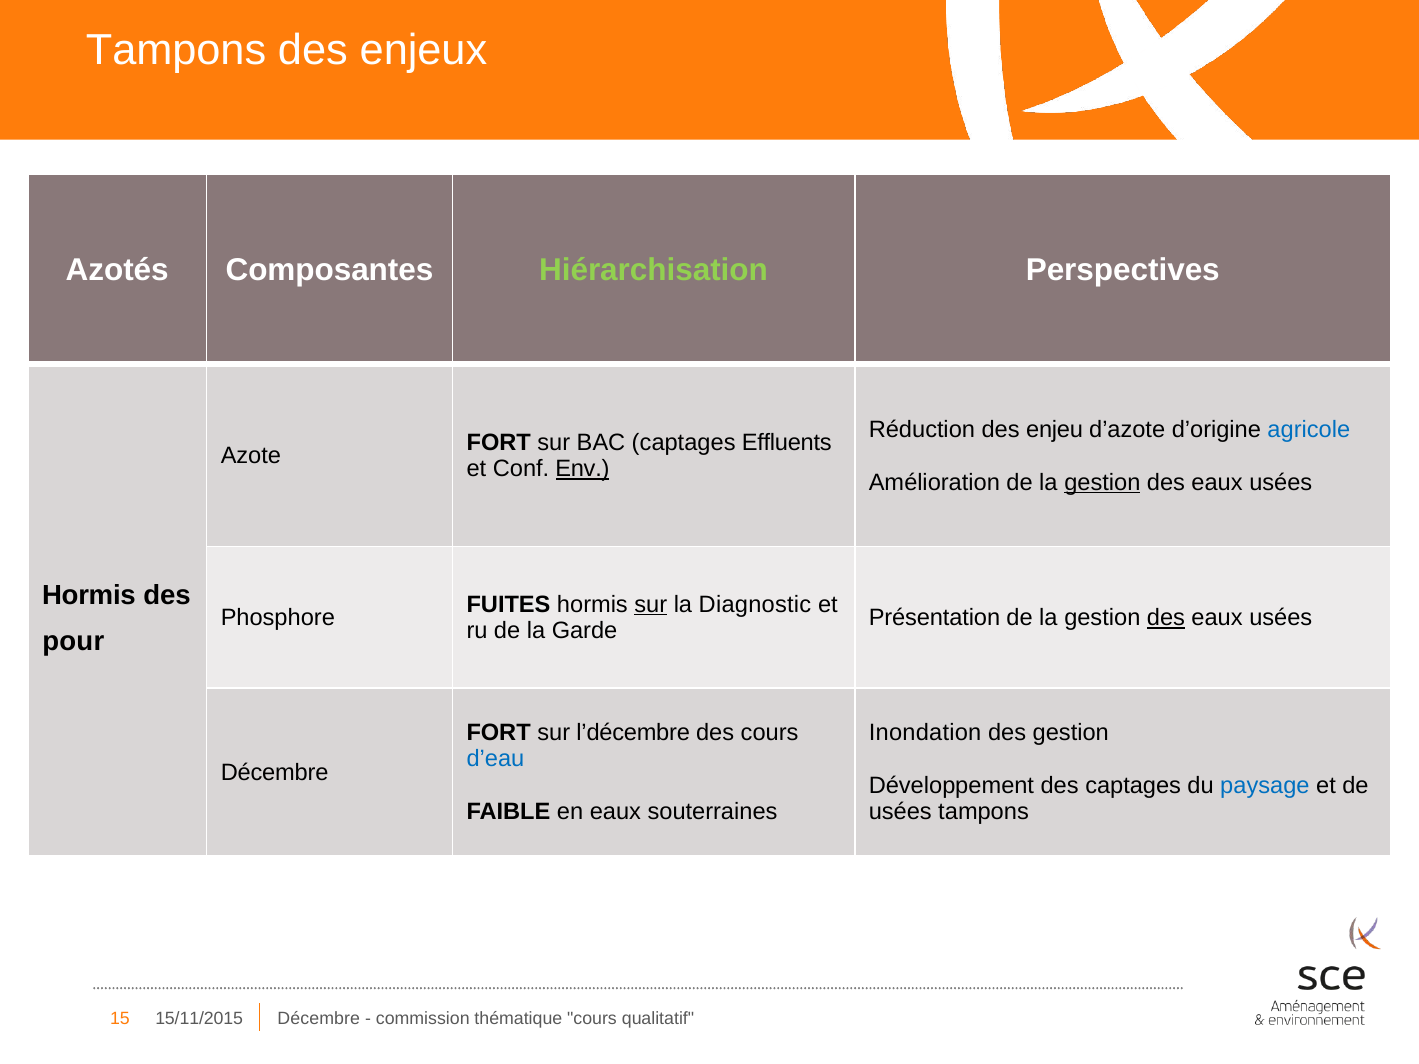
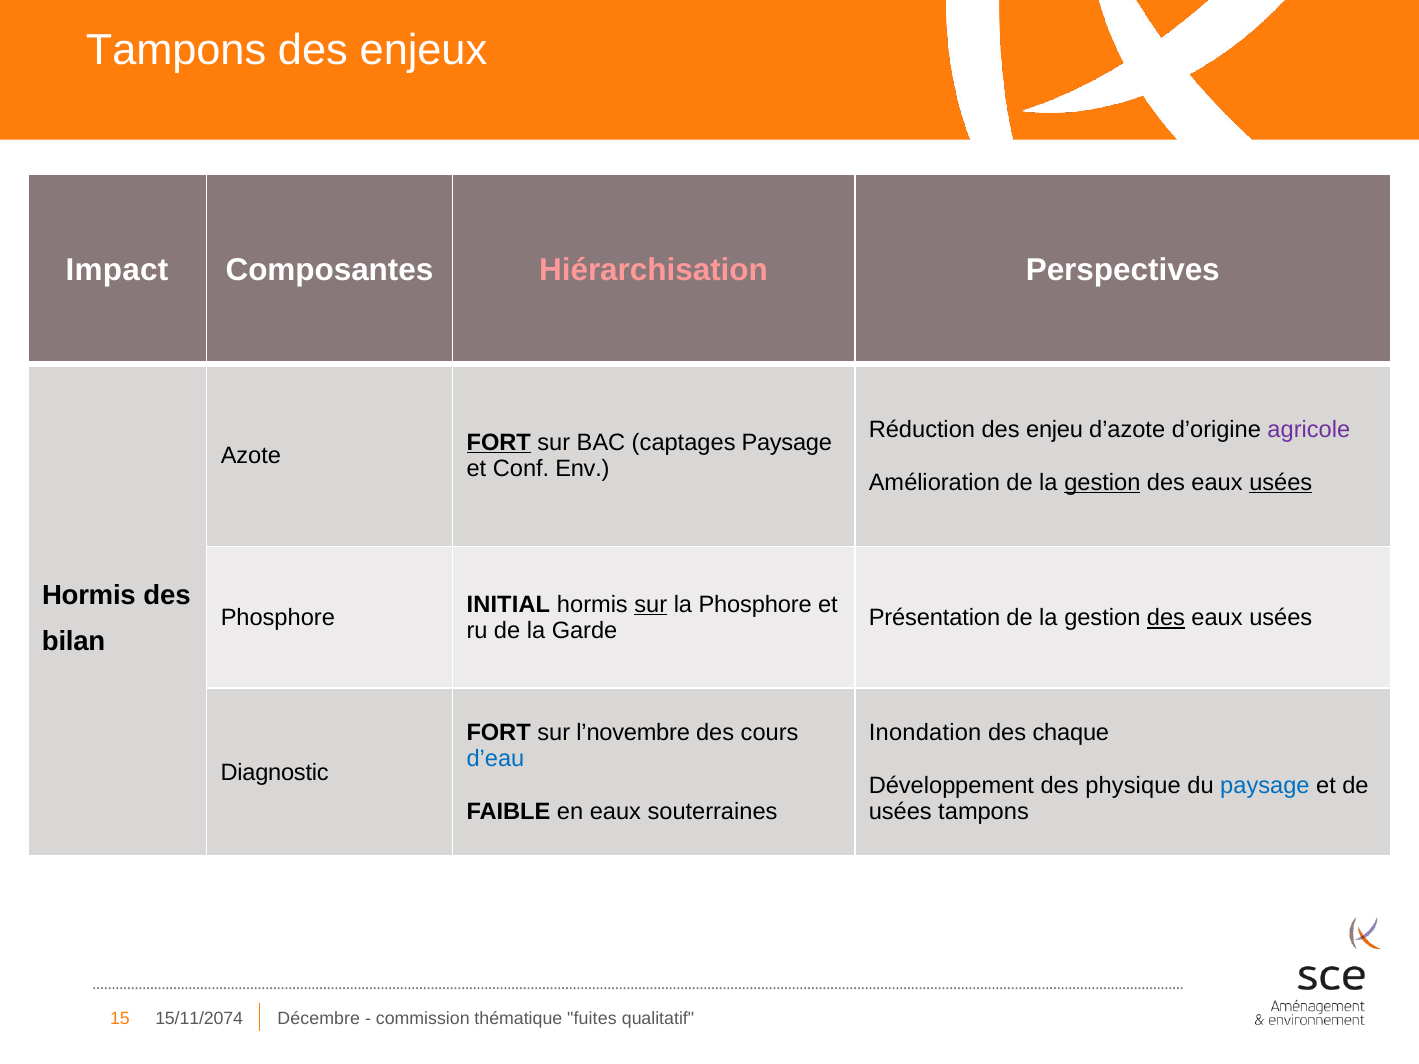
Azotés: Azotés -> Impact (117, 270)
Hiérarchisation colour: light green -> pink (653, 270)
agricole colour: blue -> purple (1309, 429)
FORT underline: none -> present (499, 443)
captages Effluents: Effluents -> Paysage (787, 443)
Env underline: present -> none (582, 469)
usées underline: none -> present (1281, 482)
FUITES: FUITES -> INITIAL (508, 605)
la Diagnostic: Diagnostic -> Phosphore (755, 605)
pour: pour -> bilan (74, 642)
l’décembre: l’décembre -> l’novembre (633, 733)
des gestion: gestion -> chaque (1071, 733)
Décembre: Décembre -> Diagnostic (275, 773)
des captages: captages -> physique (1133, 786)
15/11/2015: 15/11/2015 -> 15/11/2074 (199, 1019)
thématique cours: cours -> fuites (592, 1019)
